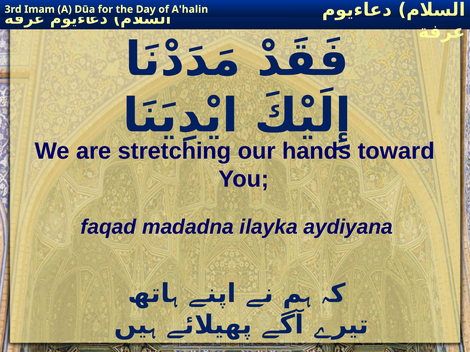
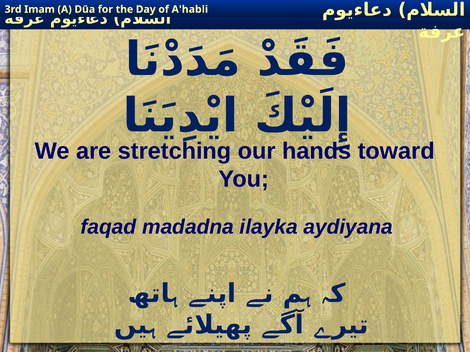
A'halin: A'halin -> A'habli (190, 9)
